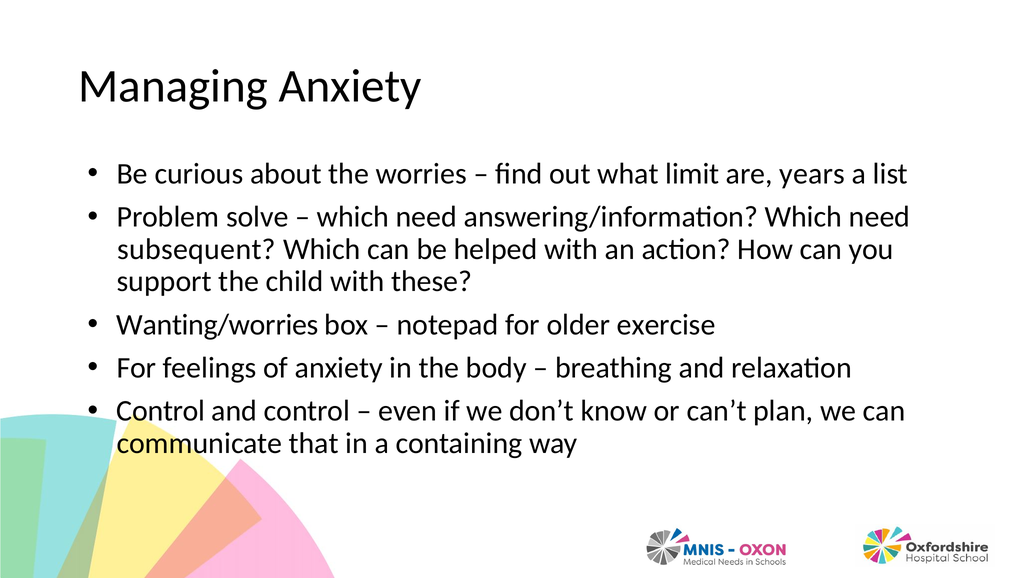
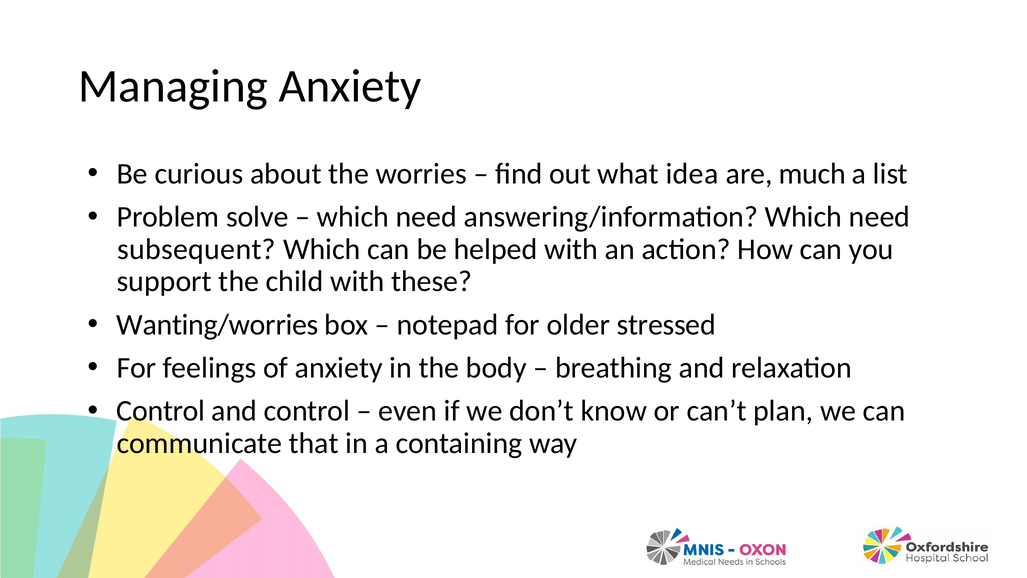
limit: limit -> idea (692, 174)
years: years -> much (812, 174)
exercise: exercise -> stressed (666, 324)
